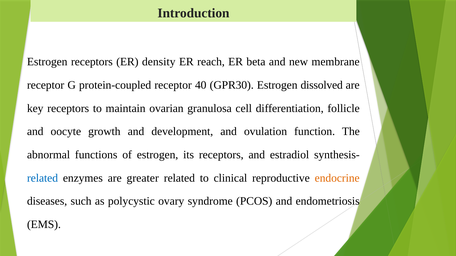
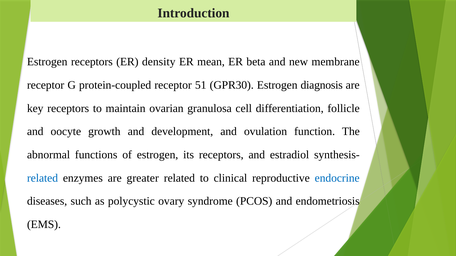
reach: reach -> mean (211, 62)
40: 40 -> 51 (201, 85)
dissolved: dissolved -> diagnosis (322, 85)
endocrine colour: orange -> blue (337, 178)
